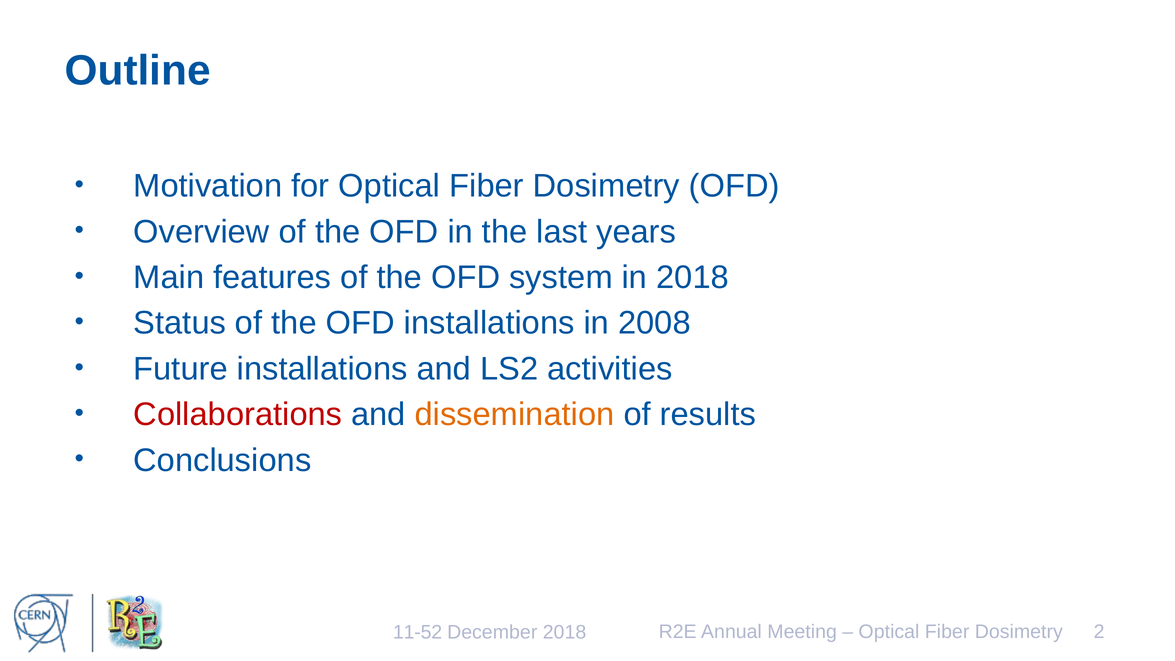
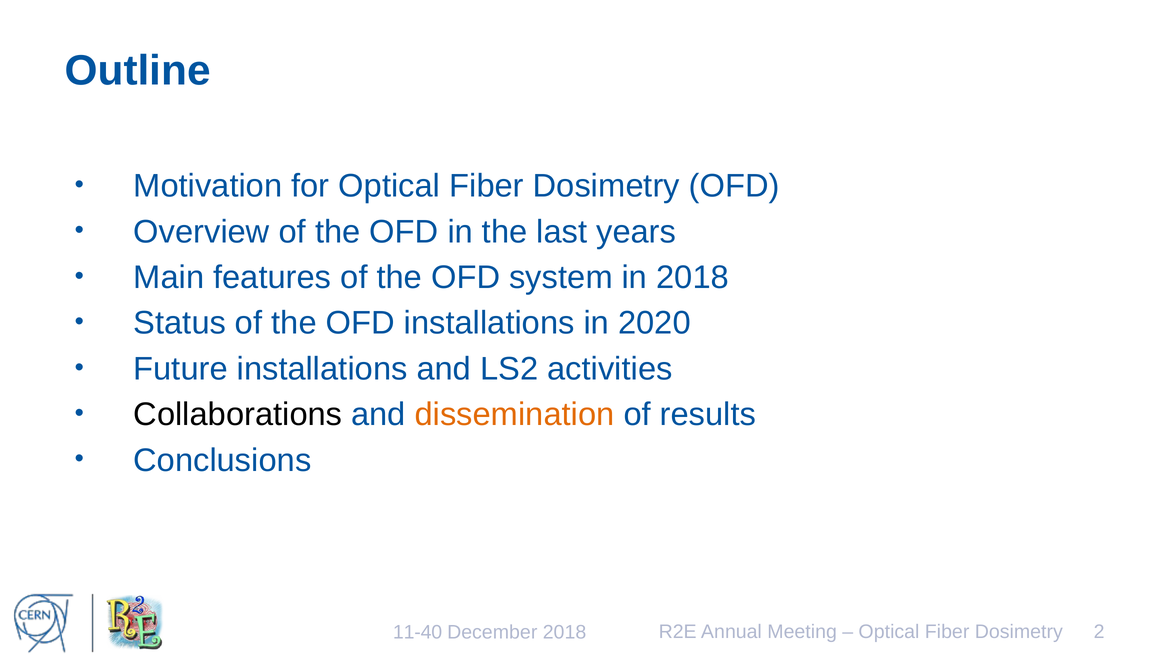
2008: 2008 -> 2020 (654, 323)
Collaborations colour: red -> black (238, 415)
11-52: 11-52 -> 11-40 (418, 632)
